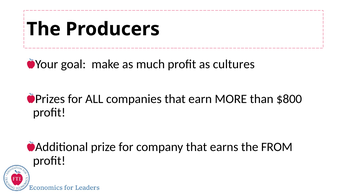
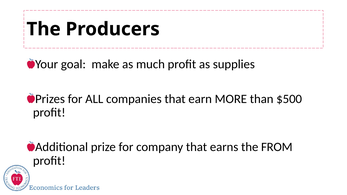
cultures: cultures -> supplies (234, 64)
$800: $800 -> $500 (289, 99)
